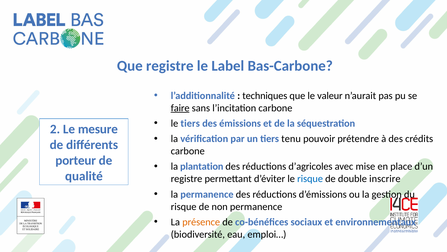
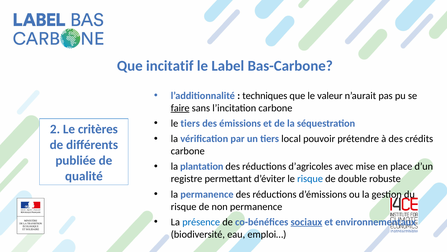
Que registre: registre -> incitatif (170, 66)
mesure: mesure -> critères (98, 129)
tenu: tenu -> local (291, 139)
porteur: porteur -> publiée (76, 160)
inscrire: inscrire -> robuste (385, 179)
présence colour: orange -> blue (201, 222)
sociaux underline: none -> present (306, 222)
